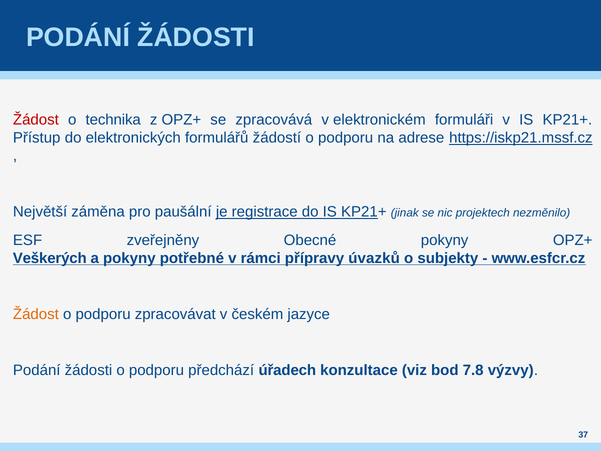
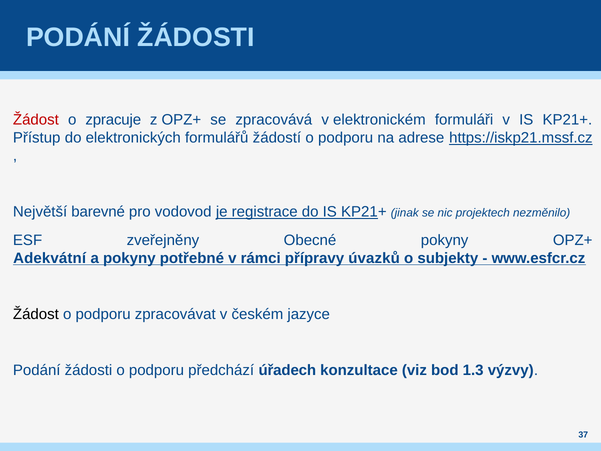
technika: technika -> zpracuje (113, 120)
záměna: záměna -> barevné (98, 212)
paušální: paušální -> vodovod (183, 212)
Veškerých: Veškerých -> Adekvátní (50, 258)
Žádost colour: orange -> black (36, 314)
7.8: 7.8 -> 1.3 (473, 370)
